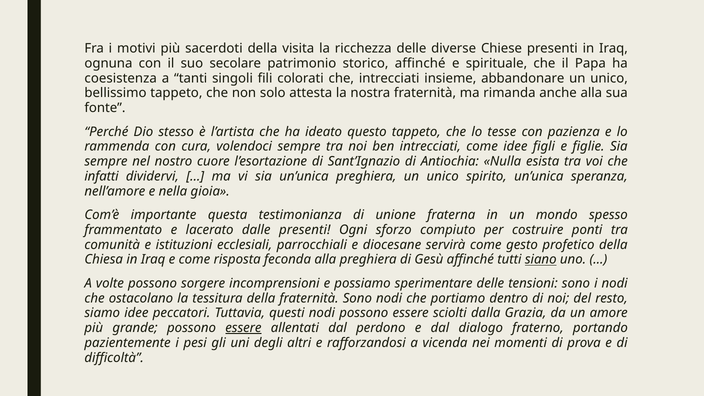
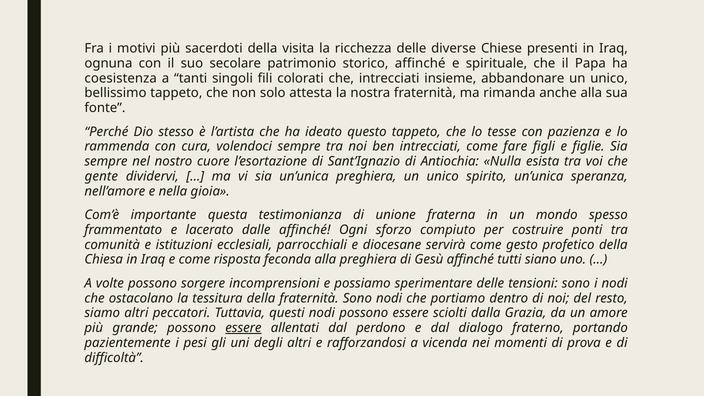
come idee: idee -> fare (515, 147)
infatti: infatti -> gente (101, 176)
dalle presenti: presenti -> affinché (305, 230)
siano underline: present -> none (541, 260)
siamo idee: idee -> altri (136, 313)
